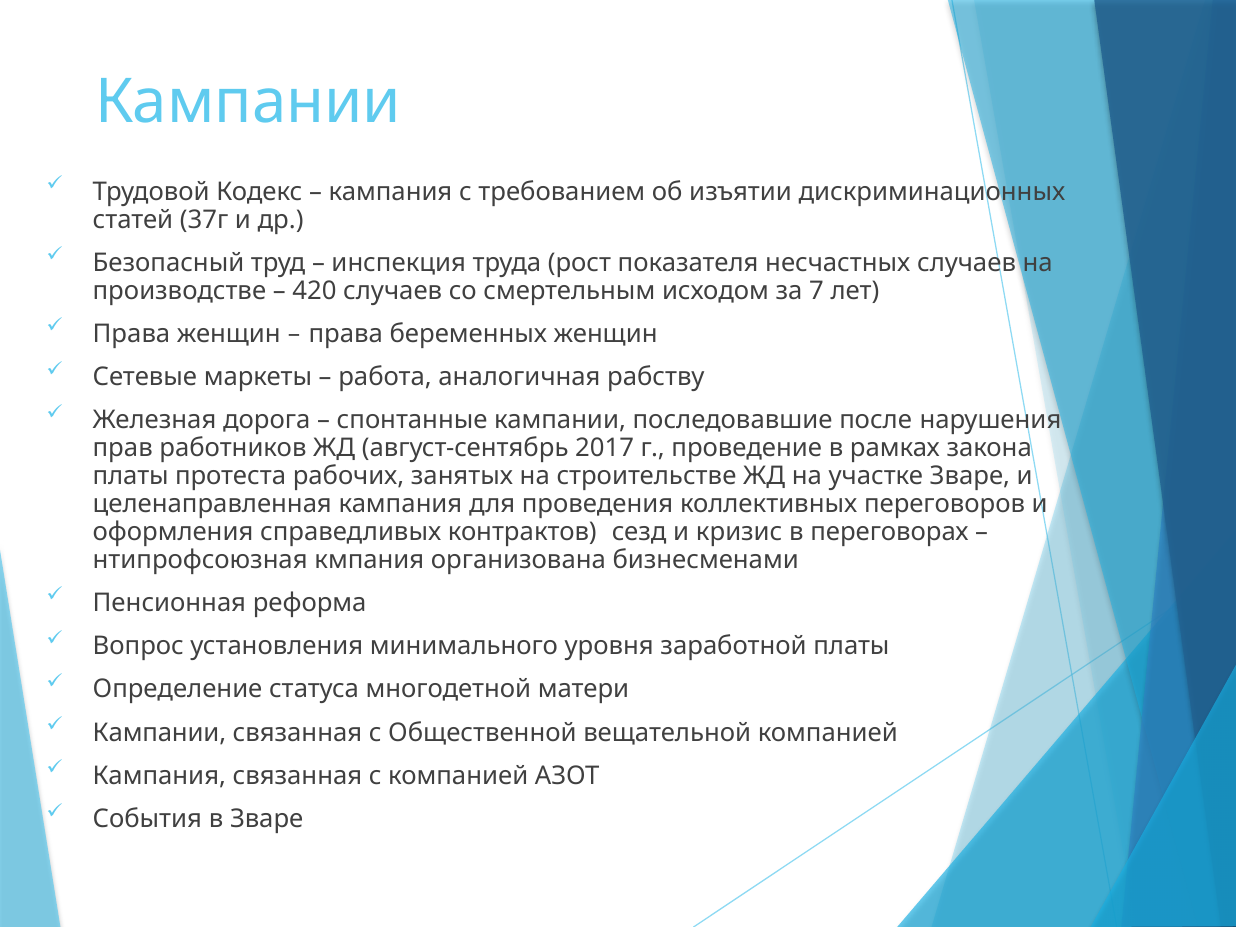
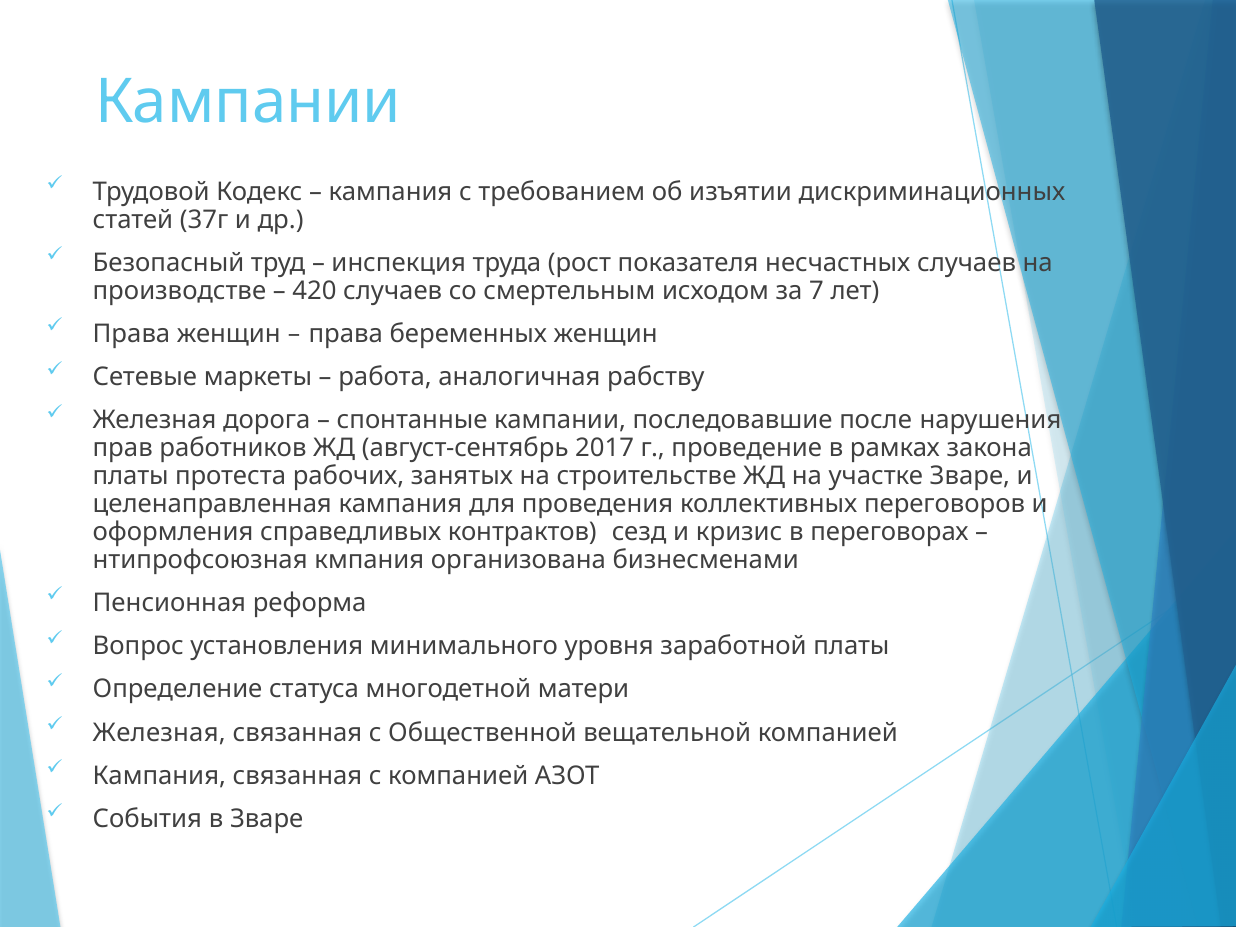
Кампании: Кампании -> Железная (159, 733)
